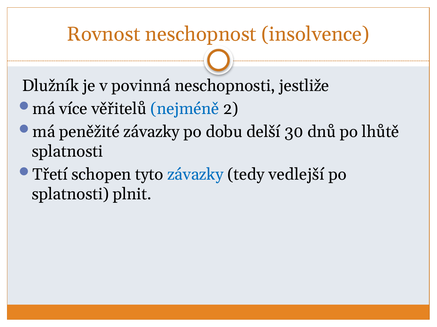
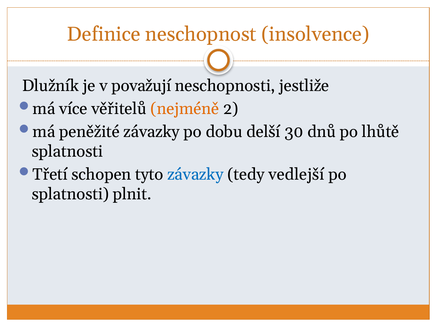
Rovnost: Rovnost -> Definice (104, 34)
povinná: povinná -> považují (141, 86)
nejméně colour: blue -> orange (185, 109)
